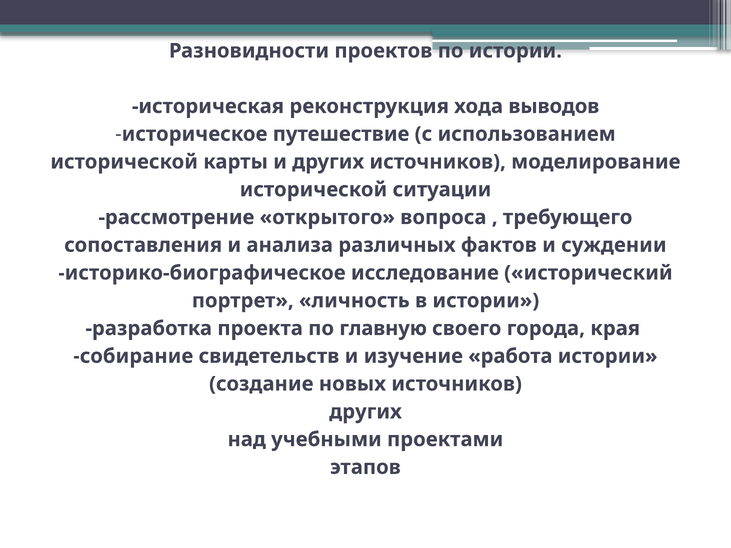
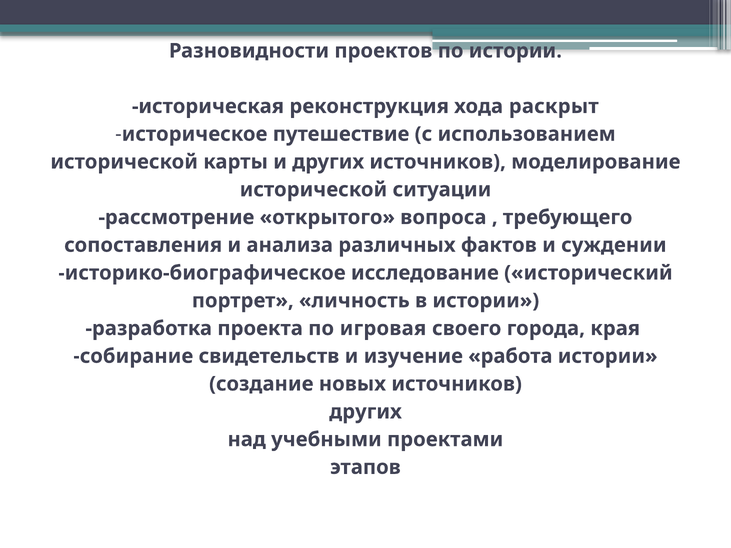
выводов: выводов -> раскрыт (554, 106)
главную: главную -> игровая (383, 329)
